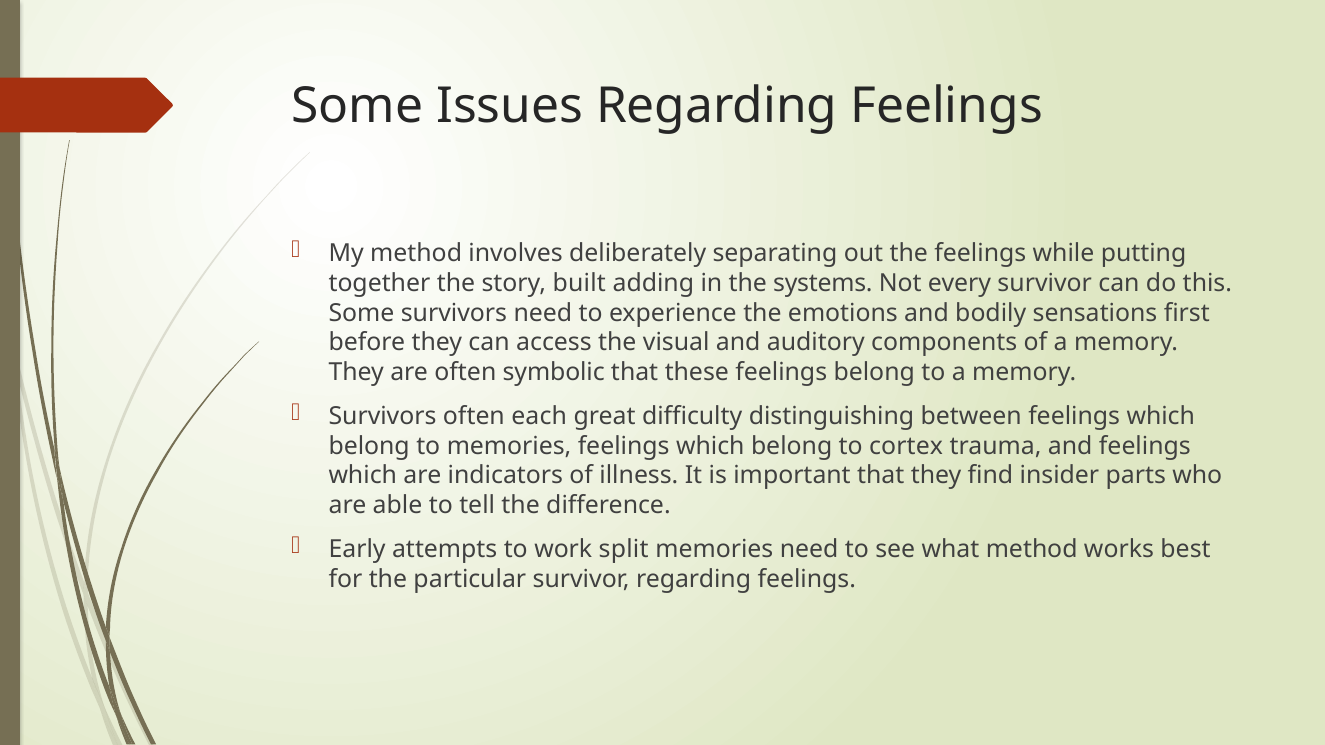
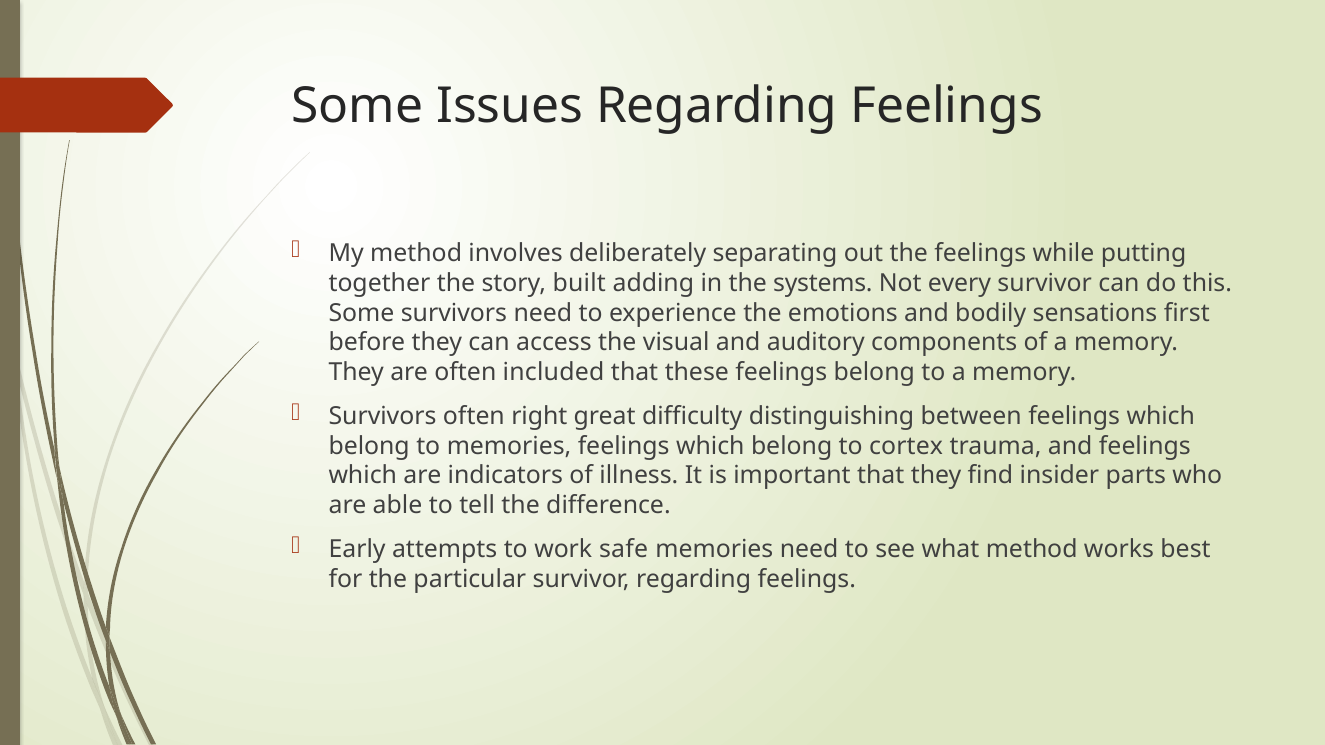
symbolic: symbolic -> included (554, 373)
each: each -> right (539, 416)
split: split -> safe (624, 549)
